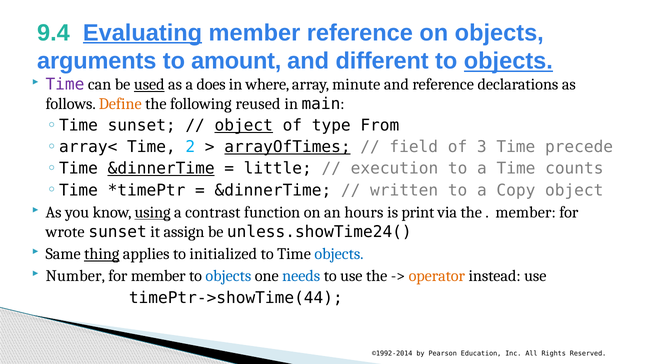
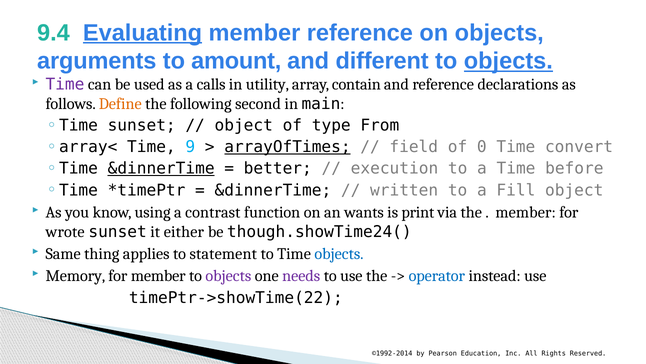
used underline: present -> none (149, 84)
does: does -> calls (211, 84)
where: where -> utility (267, 84)
minute: minute -> contain (356, 84)
reused: reused -> second (258, 104)
object underline: present -> none (244, 125)
2: 2 -> 9 (190, 147)
3: 3 -> 0 (482, 147)
precede: precede -> convert (579, 147)
little: little -> better (278, 168)
counts: counts -> before (574, 168)
Copy: Copy -> Fill (516, 190)
using underline: present -> none (153, 212)
hours: hours -> wants (364, 212)
assign: assign -> either (184, 231)
unless.showTime24(: unless.showTime24( -> though.showTime24( (319, 231)
thing underline: present -> none (102, 253)
initialized: initialized -> statement (223, 253)
Number: Number -> Memory (75, 275)
objects colour: blue -> purple (228, 275)
needs colour: blue -> purple (301, 275)
operator colour: orange -> blue (437, 275)
timePtr->showTime(44: timePtr->showTime(44 -> timePtr->showTime(22 (236, 298)
